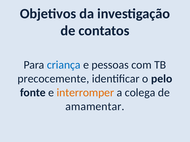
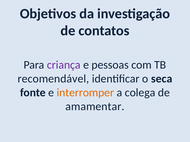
criança colour: blue -> purple (64, 65)
precocemente: precocemente -> recomendável (53, 79)
pelo: pelo -> seca (162, 79)
